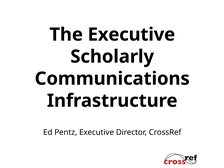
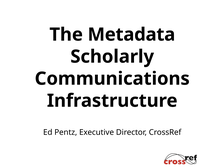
The Executive: Executive -> Metadata (131, 35)
